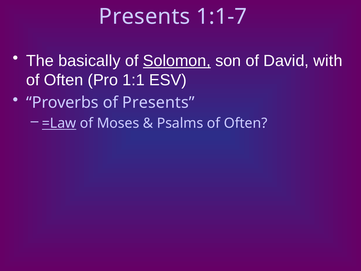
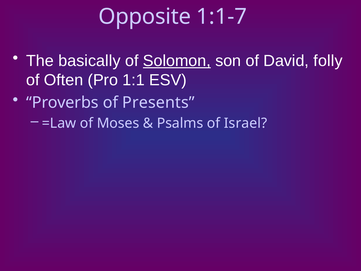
Presents: Presents -> Opposite (145, 17)
with: with -> folly (328, 61)
=Law underline: present -> none (59, 123)
Psalms of Often: Often -> Israel (246, 123)
